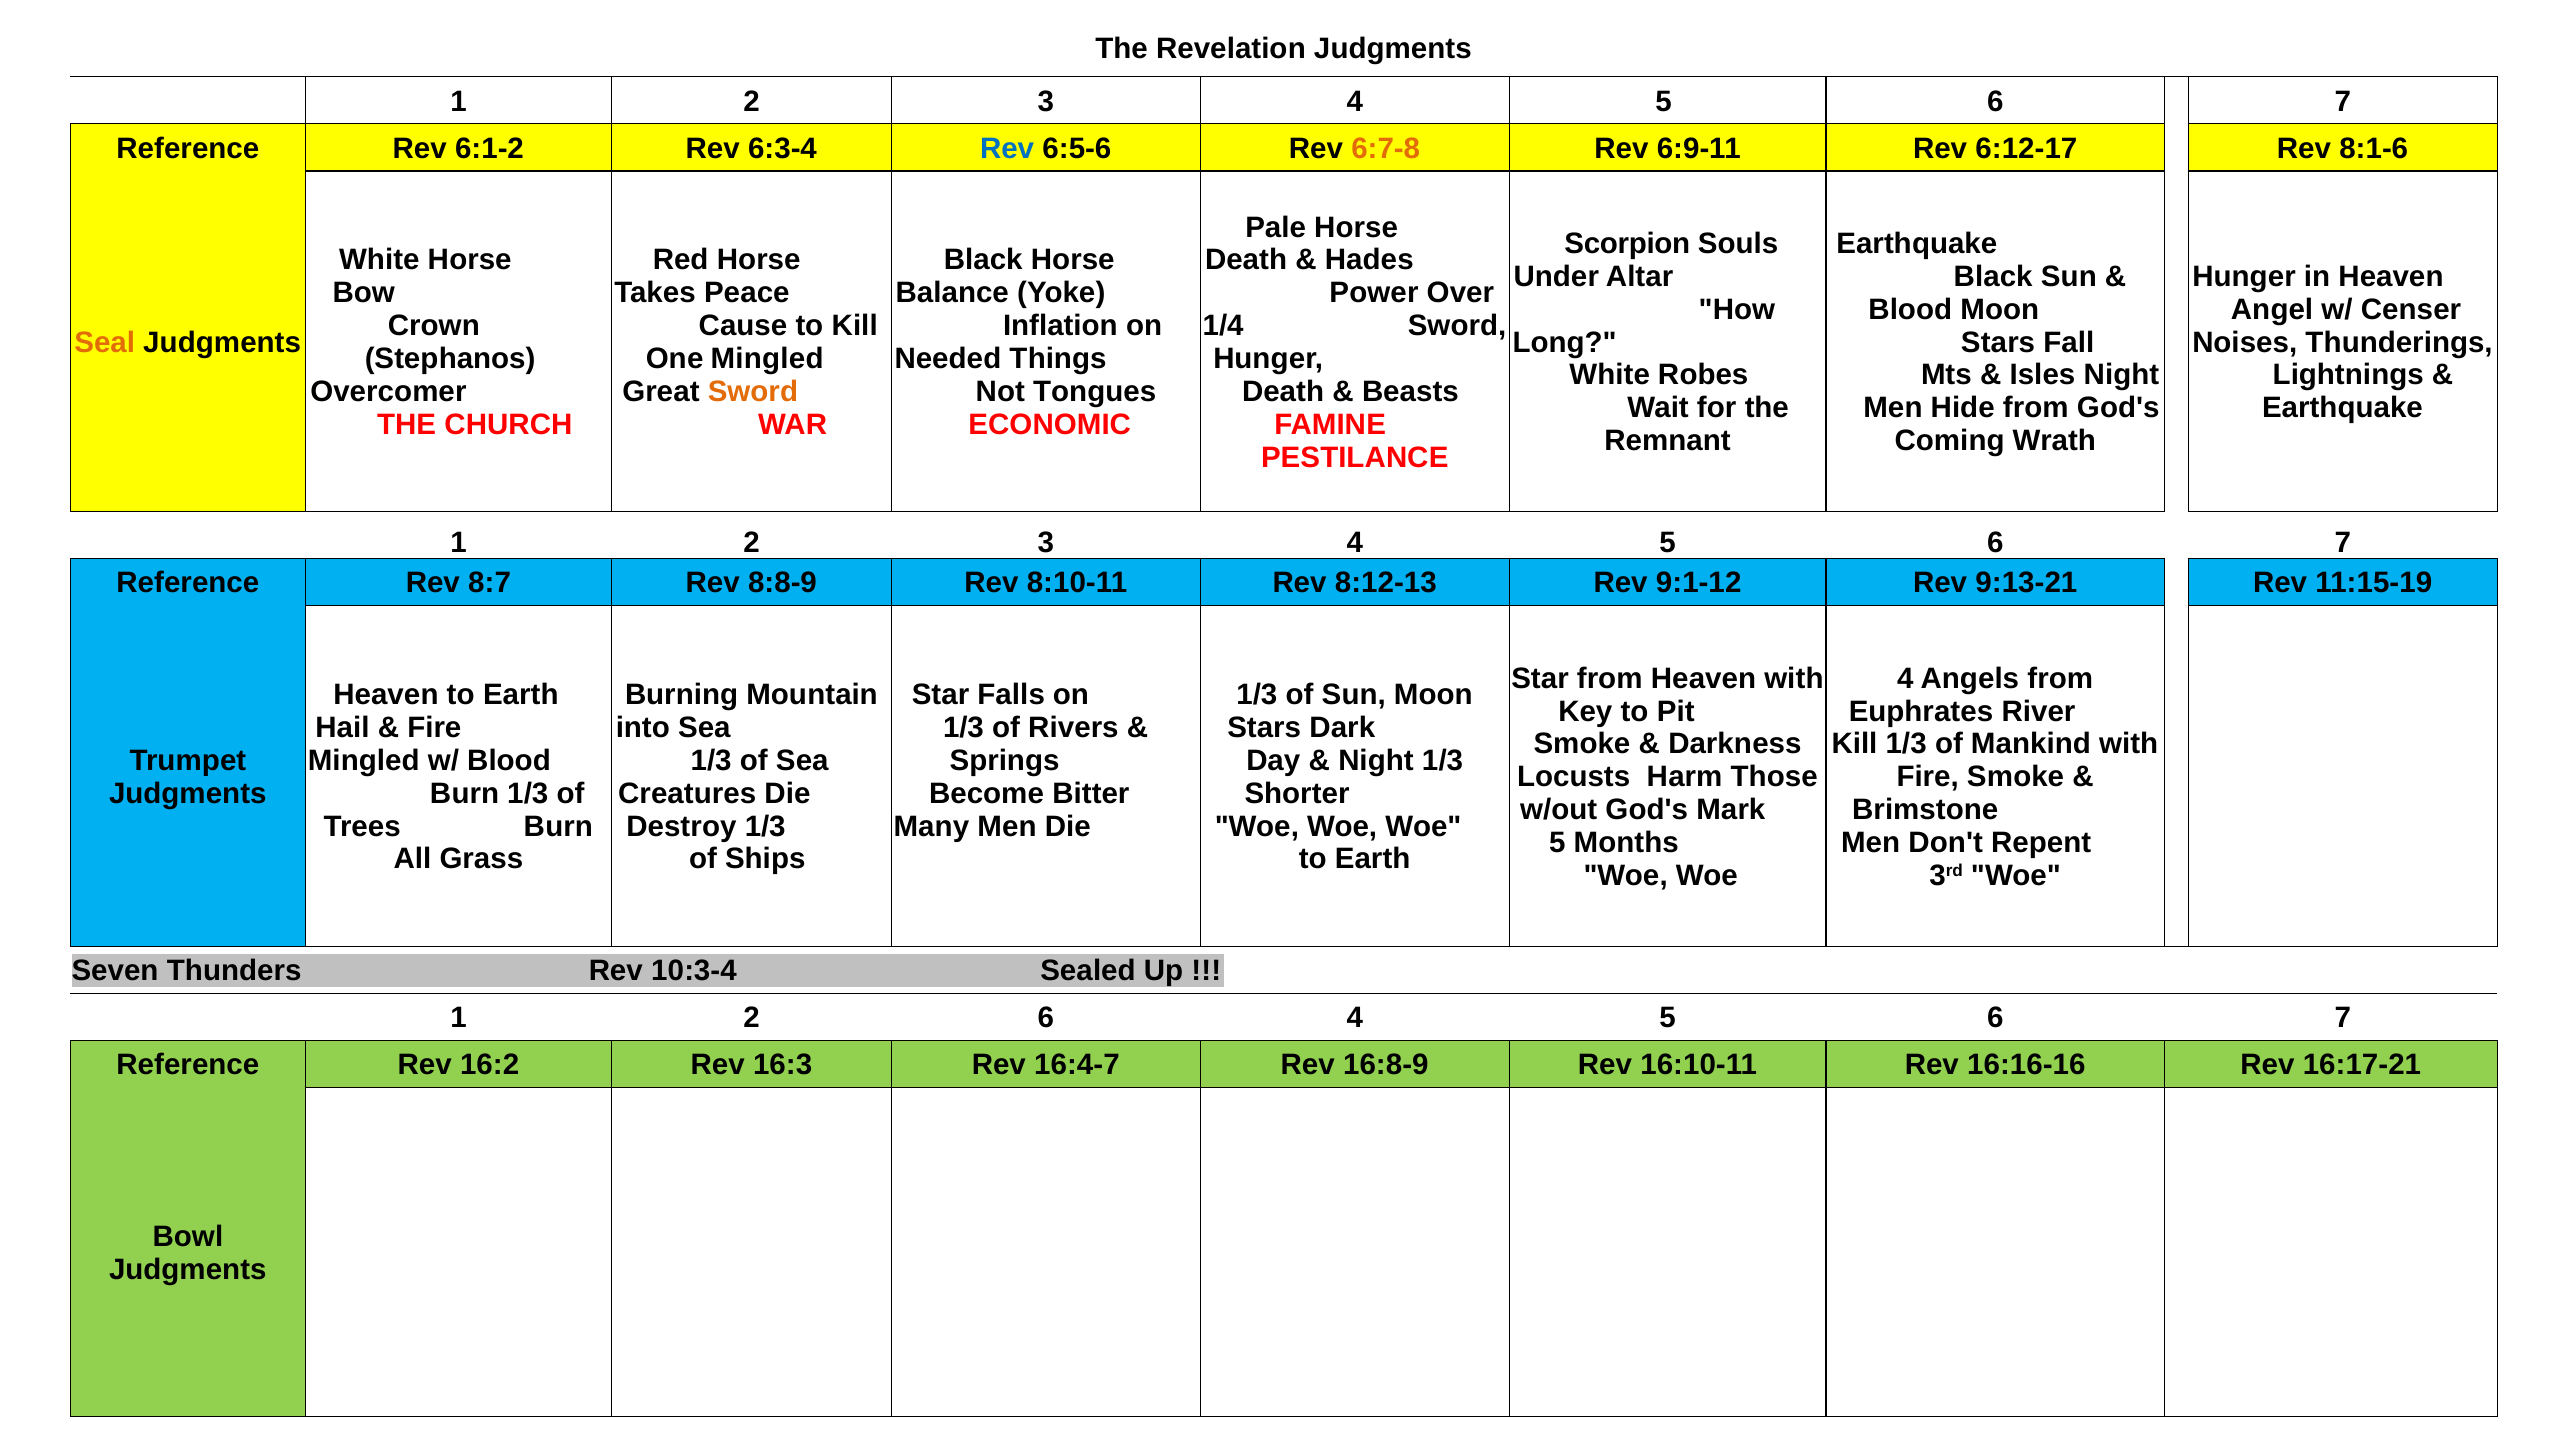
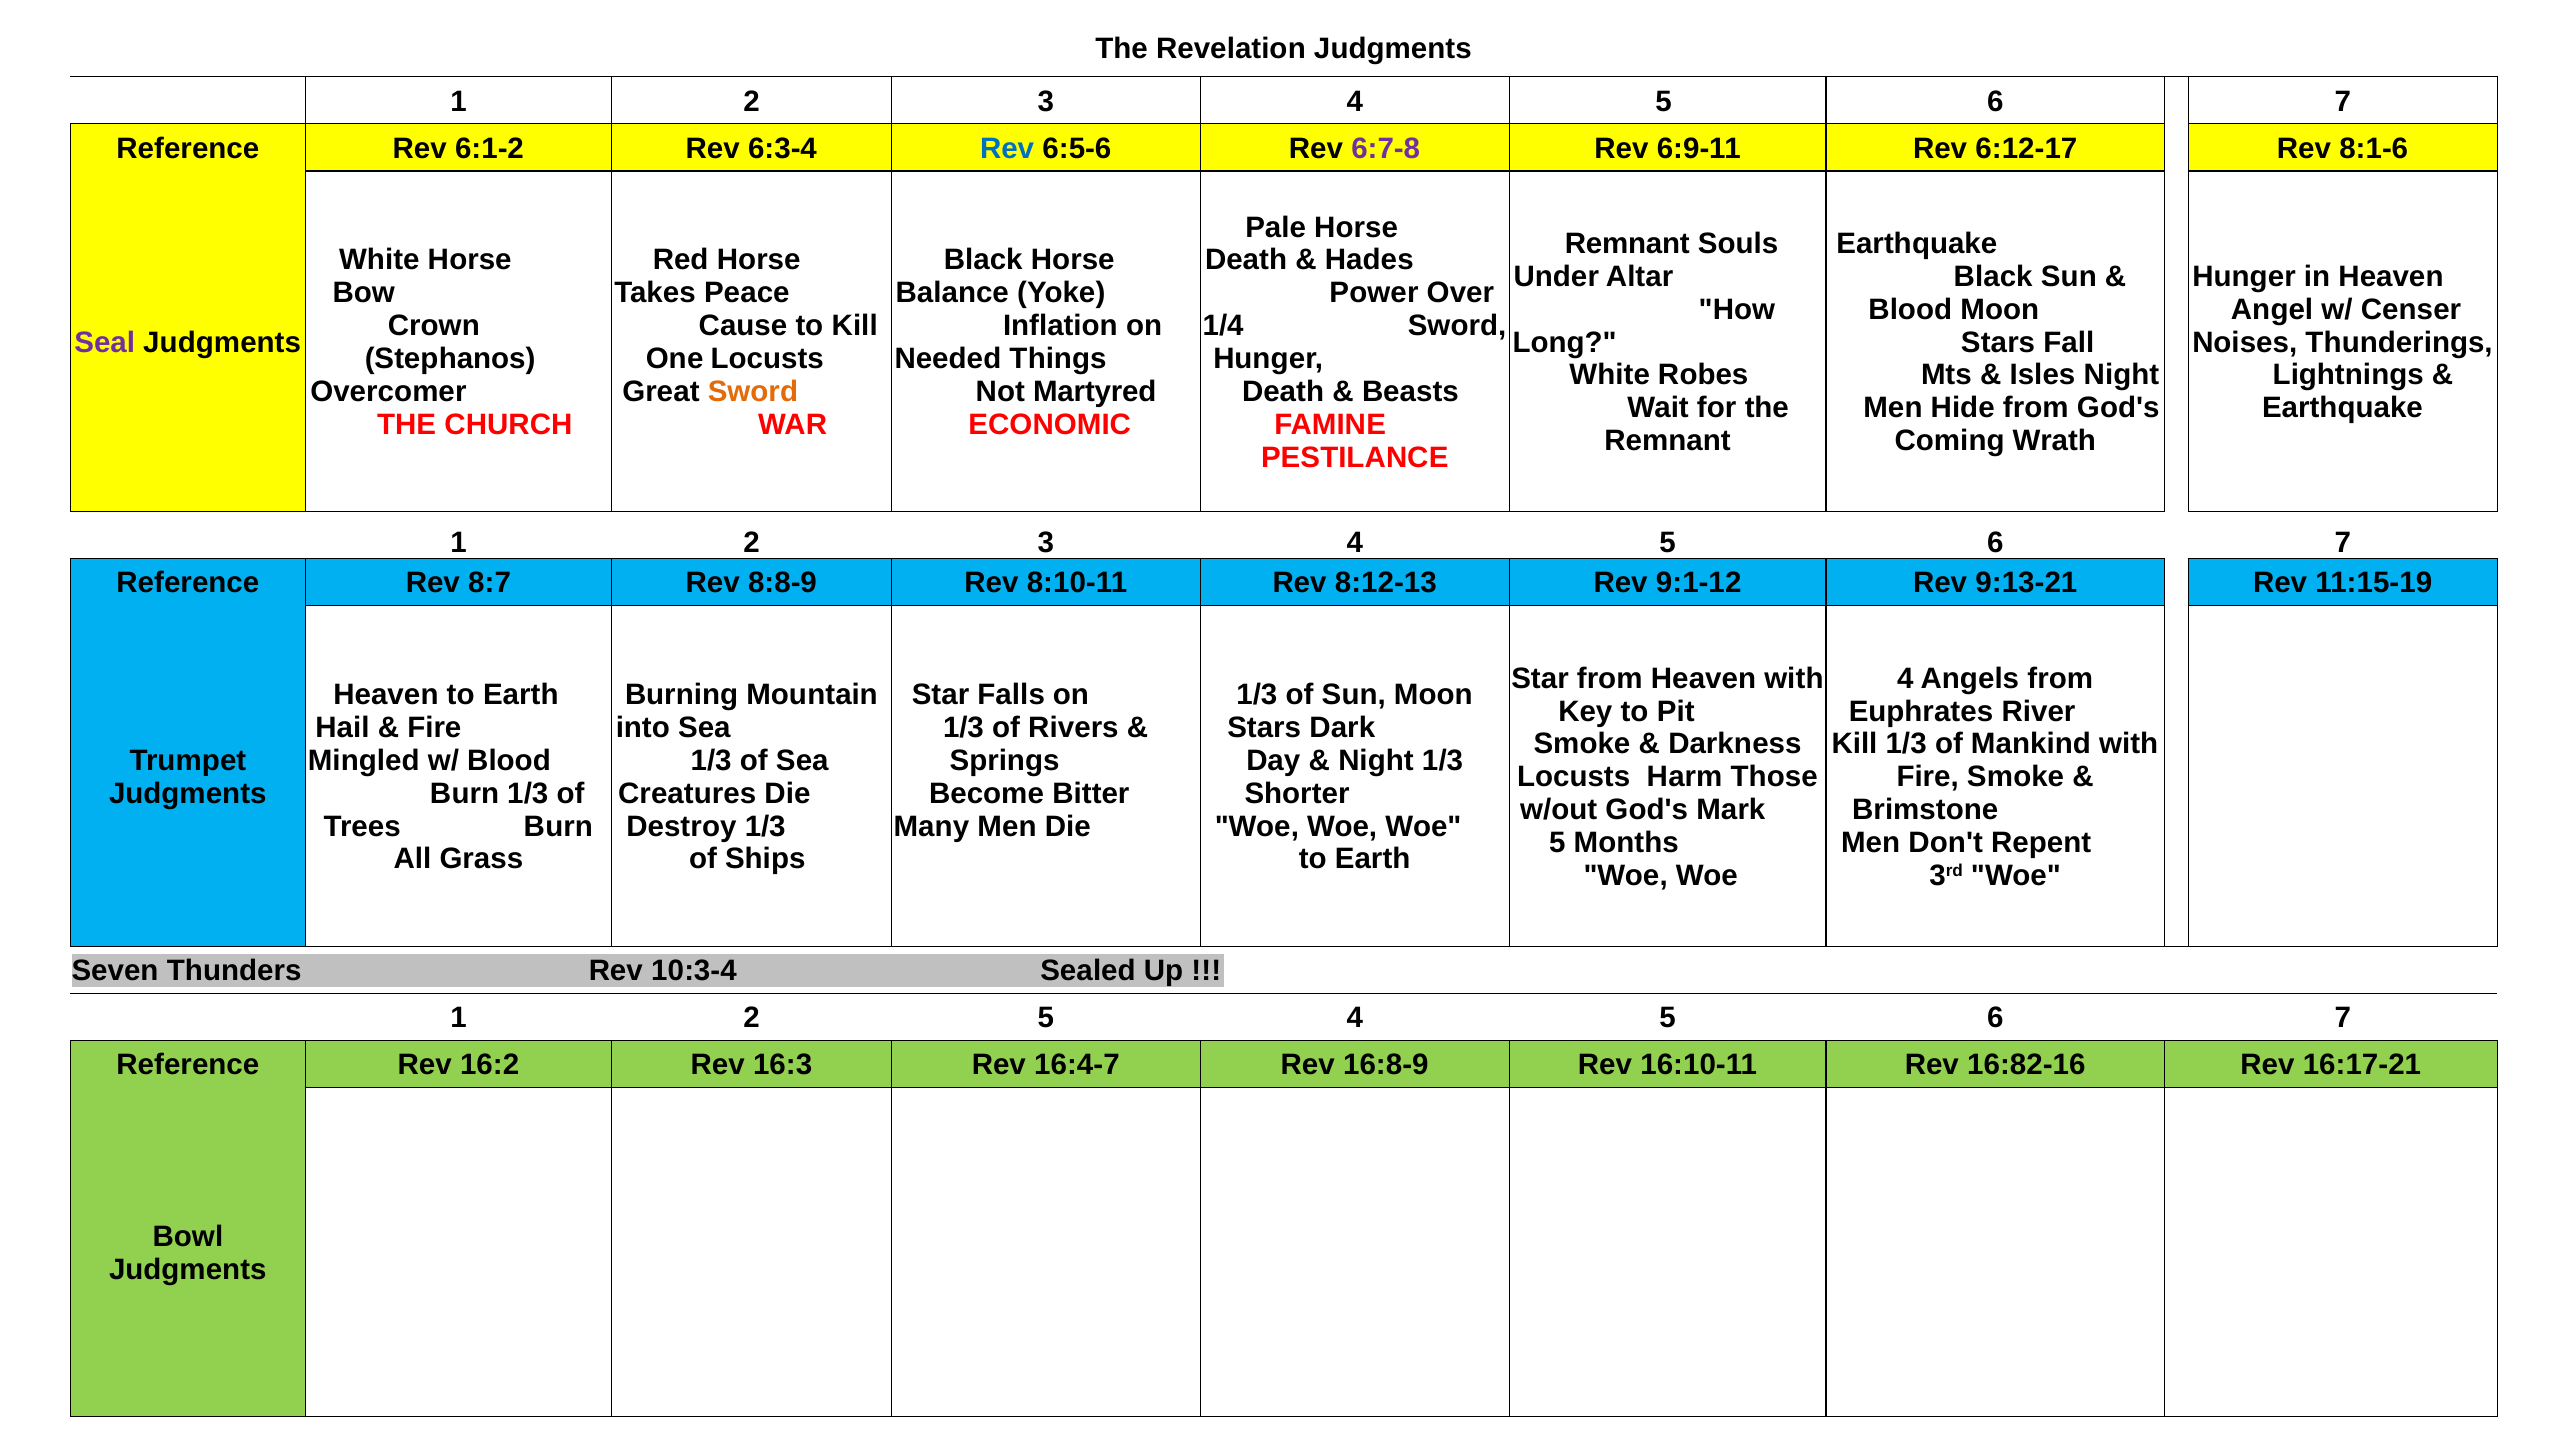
6:7-8 colour: orange -> purple (1386, 148)
Scorpion: Scorpion -> Remnant (1627, 244)
Seal colour: orange -> purple (105, 342)
One Mingled: Mingled -> Locusts (767, 359)
Not Tongues: Tongues -> Martyred (1095, 392)
2 6: 6 -> 5 (1046, 1018)
16:16-16: 16:16-16 -> 16:82-16 (2026, 1065)
